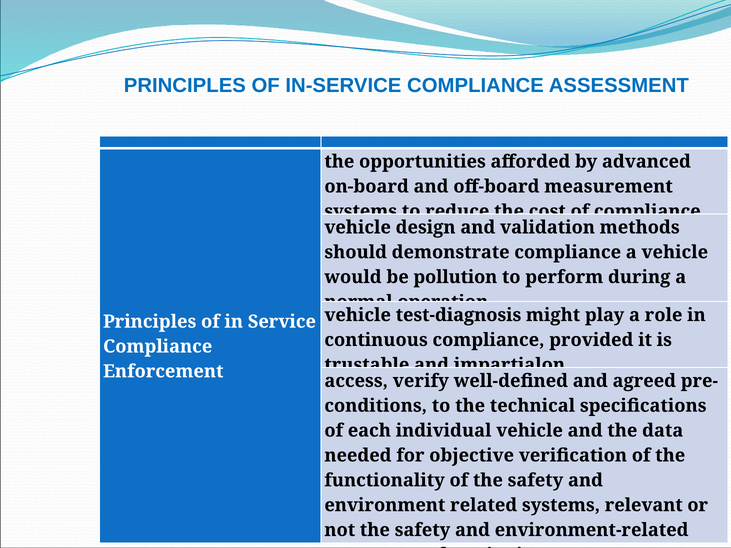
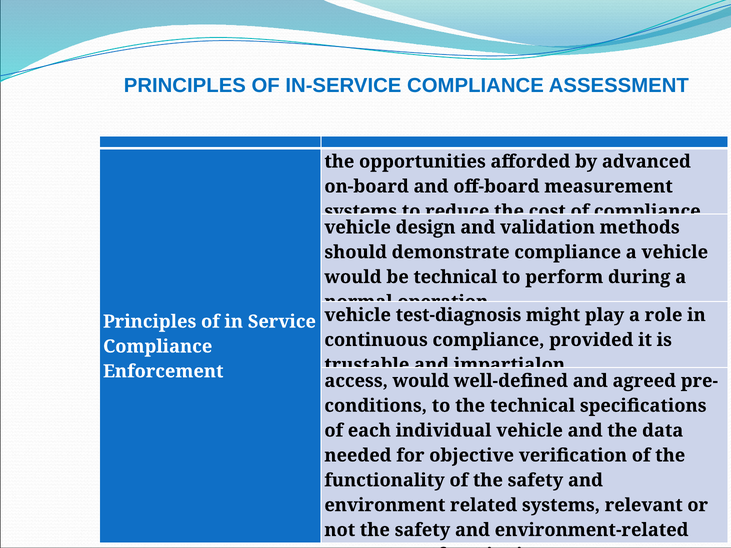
be pollution: pollution -> technical (455, 277)
access verify: verify -> would (421, 381)
